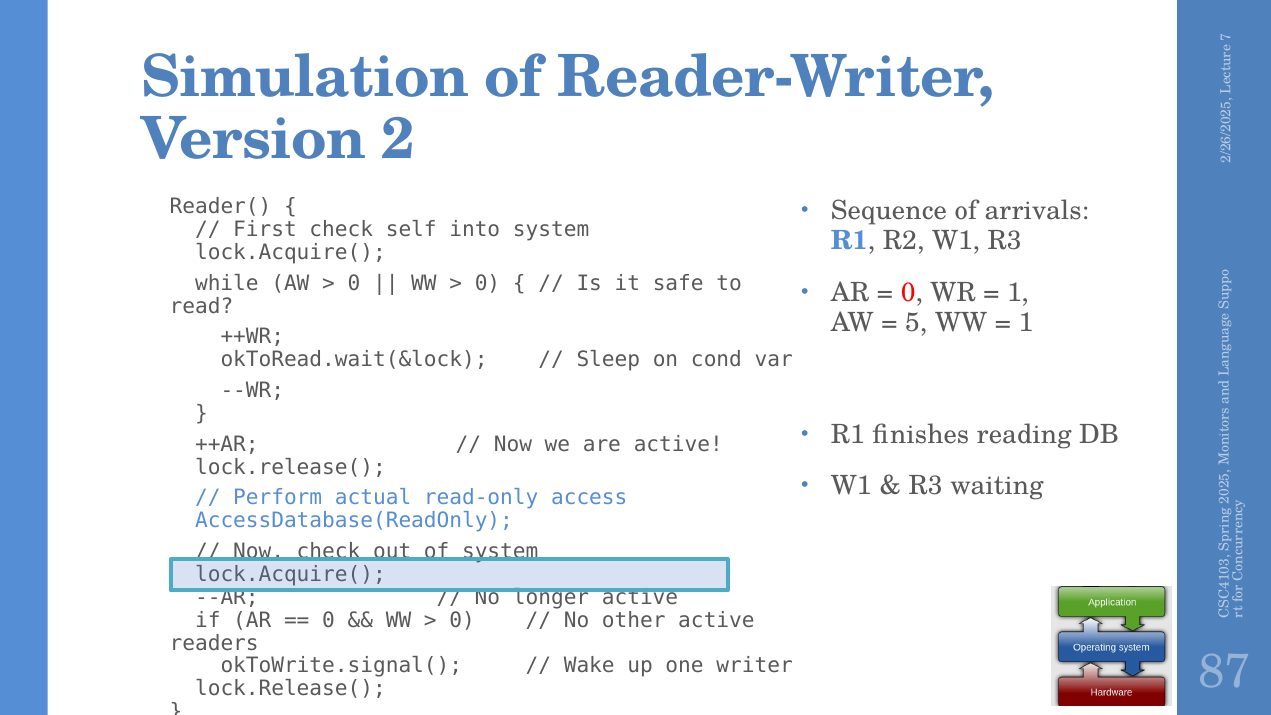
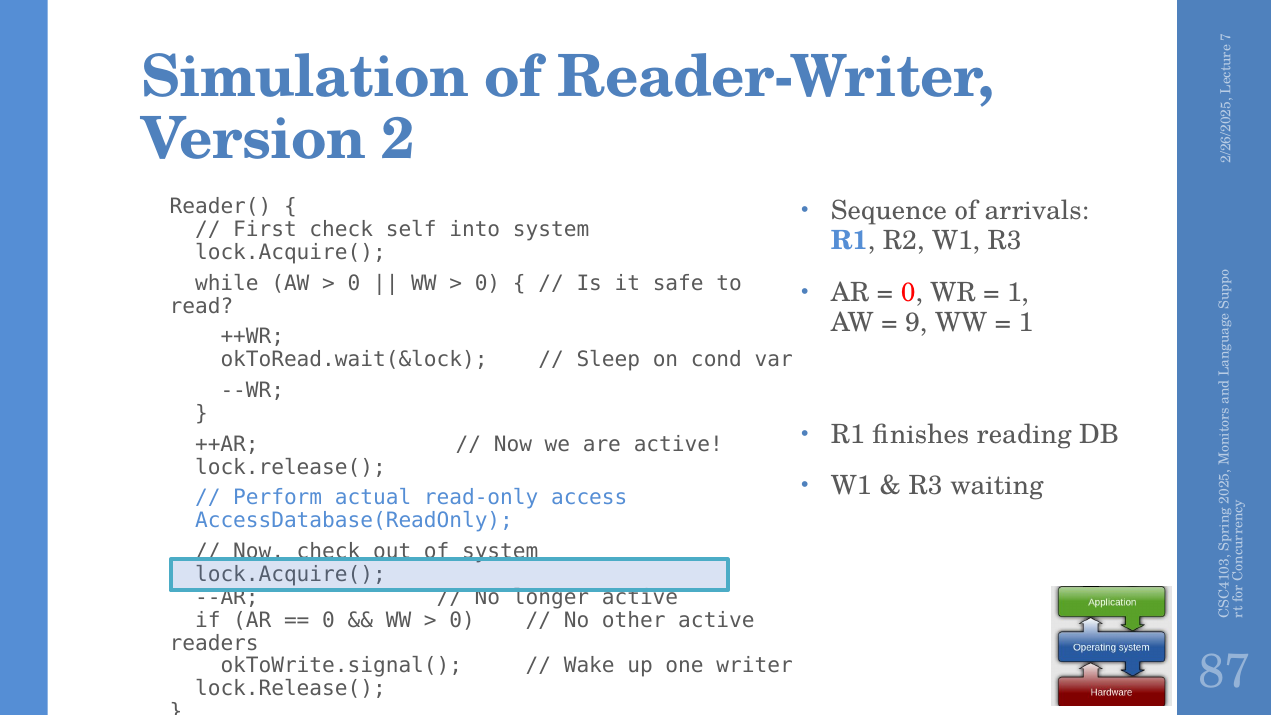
5: 5 -> 9 (916, 323)
